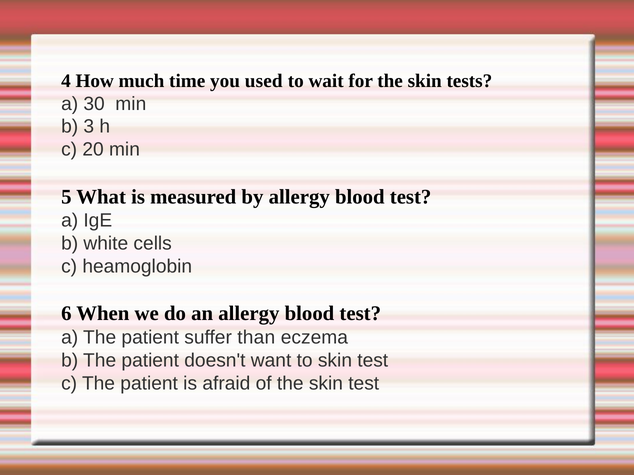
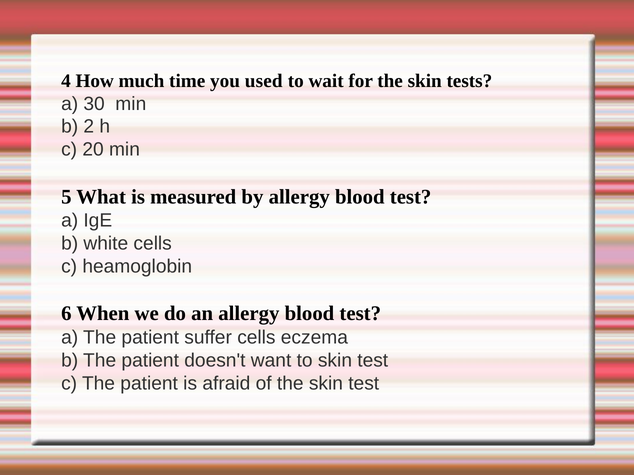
3: 3 -> 2 (89, 127)
suffer than: than -> cells (256, 338)
